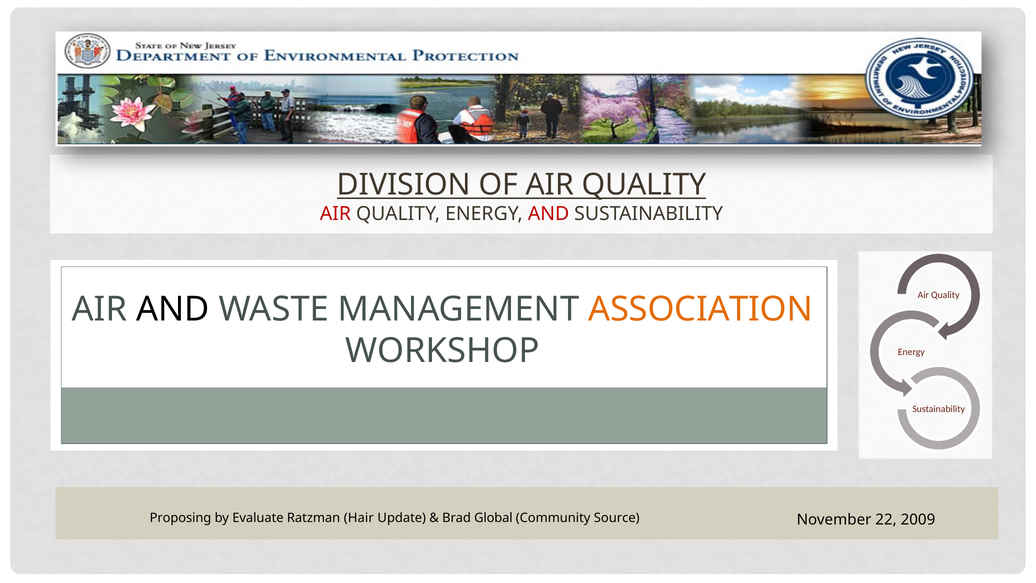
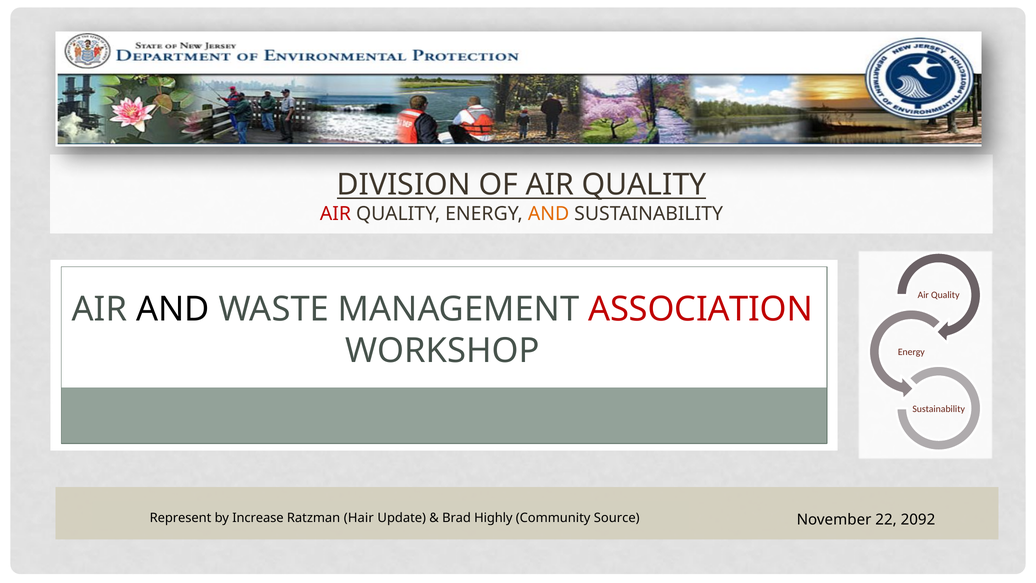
AND colour: red -> orange (549, 214)
ASSOCIATION colour: orange -> red (701, 309)
Proposing: Proposing -> Represent (181, 518)
Evaluate: Evaluate -> Increase (258, 518)
Global: Global -> Highly (493, 518)
2009: 2009 -> 2092 (918, 519)
